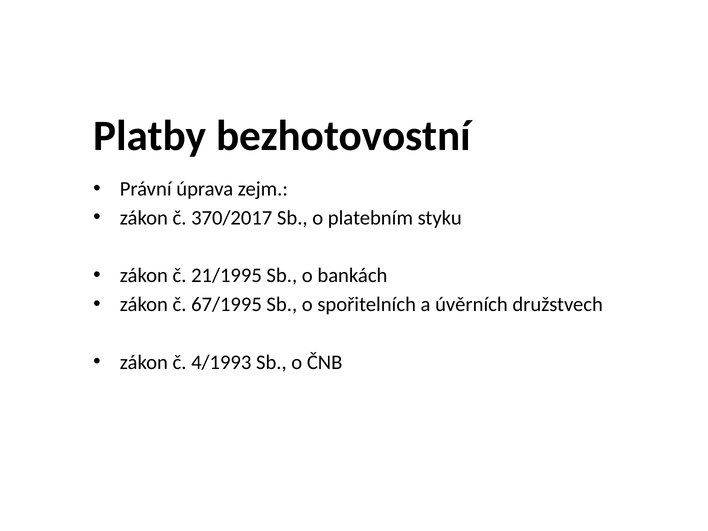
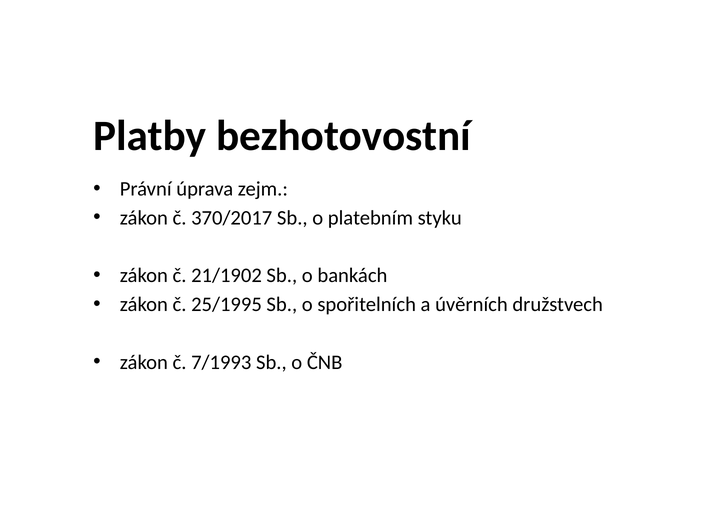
21/1995: 21/1995 -> 21/1902 (226, 276)
67/1995: 67/1995 -> 25/1995 (226, 305)
4/1993: 4/1993 -> 7/1993 (221, 362)
